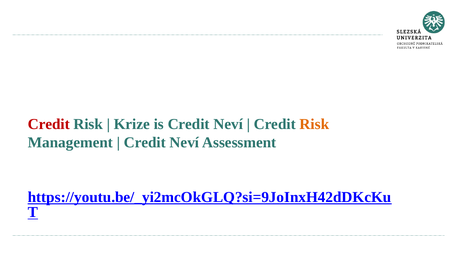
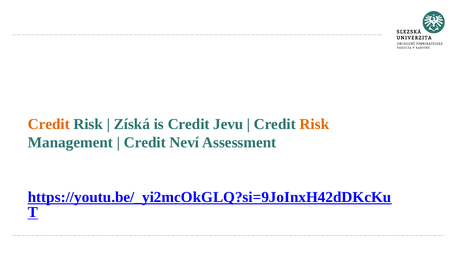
Credit colour: red -> orange (49, 125)
Krize: Krize -> Získá (132, 125)
is Credit Neví: Neví -> Jevu (228, 125)
